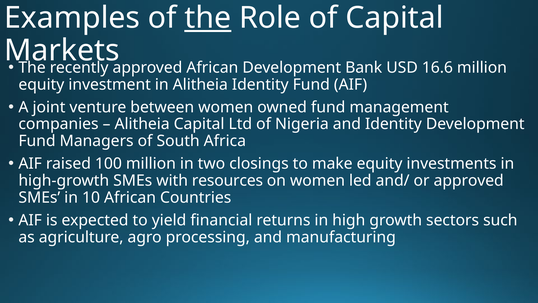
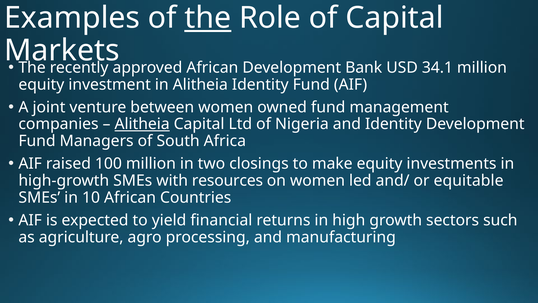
16.6: 16.6 -> 34.1 (437, 68)
Alitheia underline: none -> present (142, 124)
or approved: approved -> equitable (469, 180)
